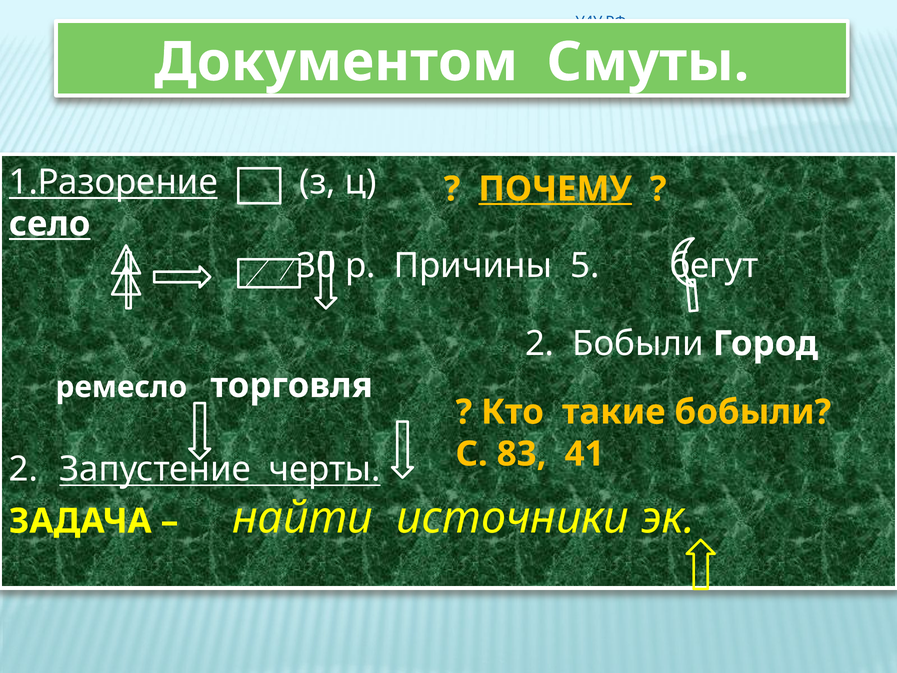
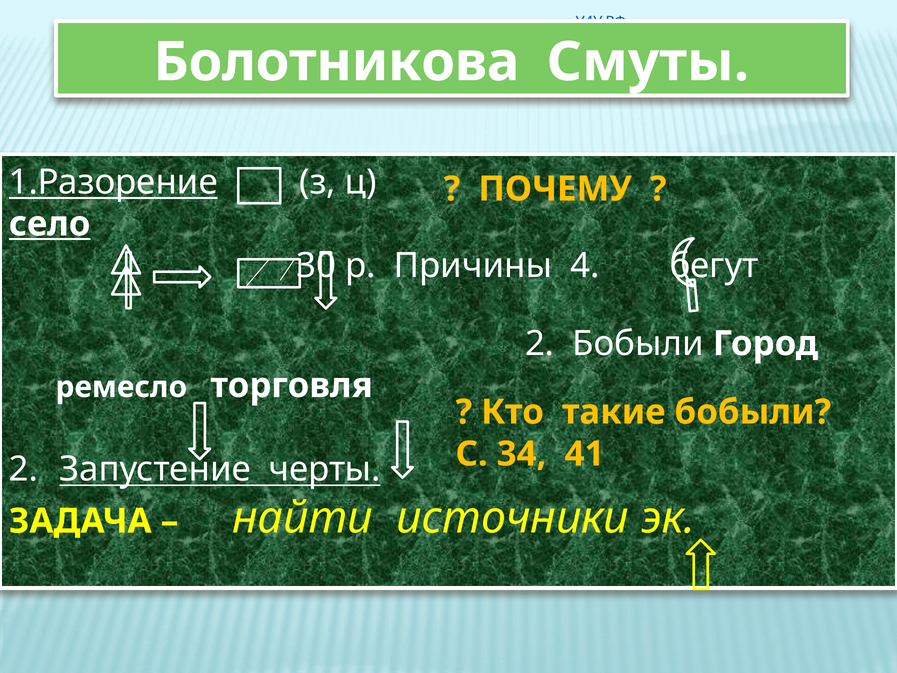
Документом: Документом -> Болотникова (336, 62)
ПОЧЕМУ underline: present -> none (555, 189)
5: 5 -> 4 (585, 266)
83: 83 -> 34 (522, 454)
